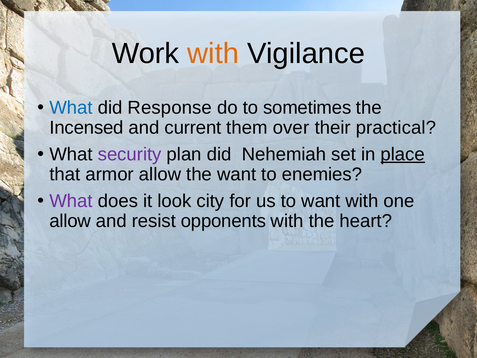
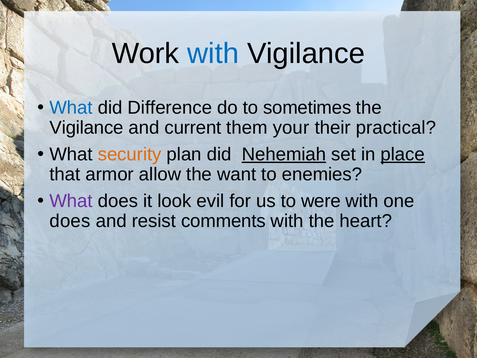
with colour: orange -> blue (213, 53)
Response: Response -> Difference (170, 108)
Incensed: Incensed -> Vigilance (87, 128)
over: over -> your (291, 128)
security colour: purple -> orange (130, 154)
Nehemiah underline: none -> present (284, 154)
city: city -> evil (210, 201)
to want: want -> were (321, 201)
allow: allow -> does (70, 221)
opponents: opponents -> comments (223, 221)
